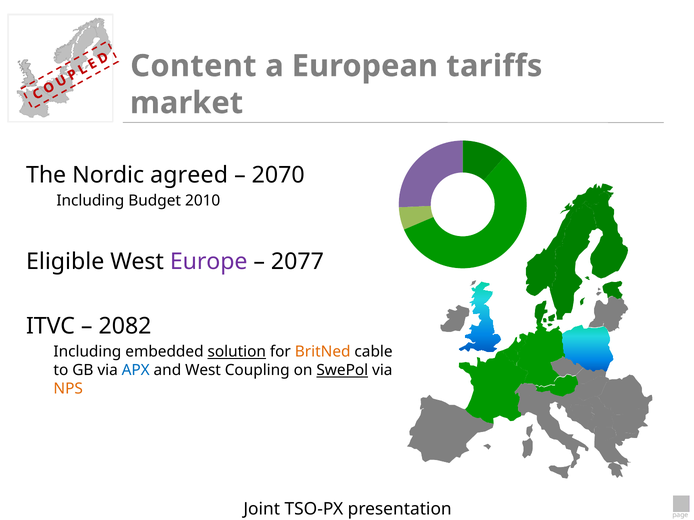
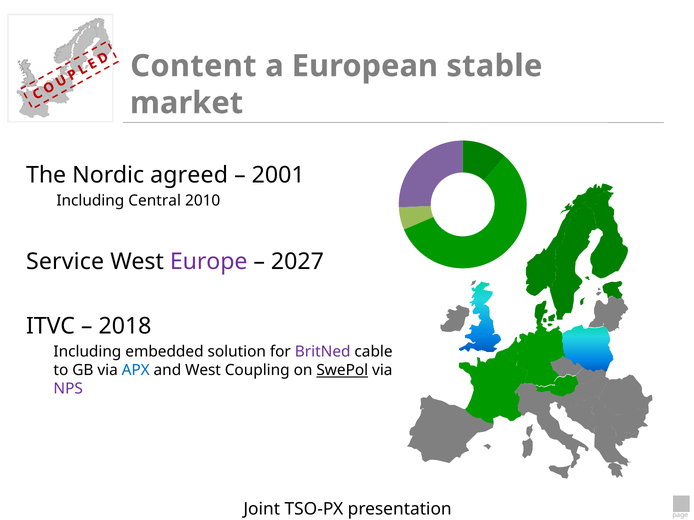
tariffs: tariffs -> stable (494, 66)
2070: 2070 -> 2001 (278, 175)
Budget: Budget -> Central (155, 201)
Eligible: Eligible -> Service (65, 262)
2077: 2077 -> 2027 (297, 262)
2082: 2082 -> 2018 (125, 326)
solution underline: present -> none (237, 352)
BritNed colour: orange -> purple (323, 352)
NPS colour: orange -> purple (68, 389)
